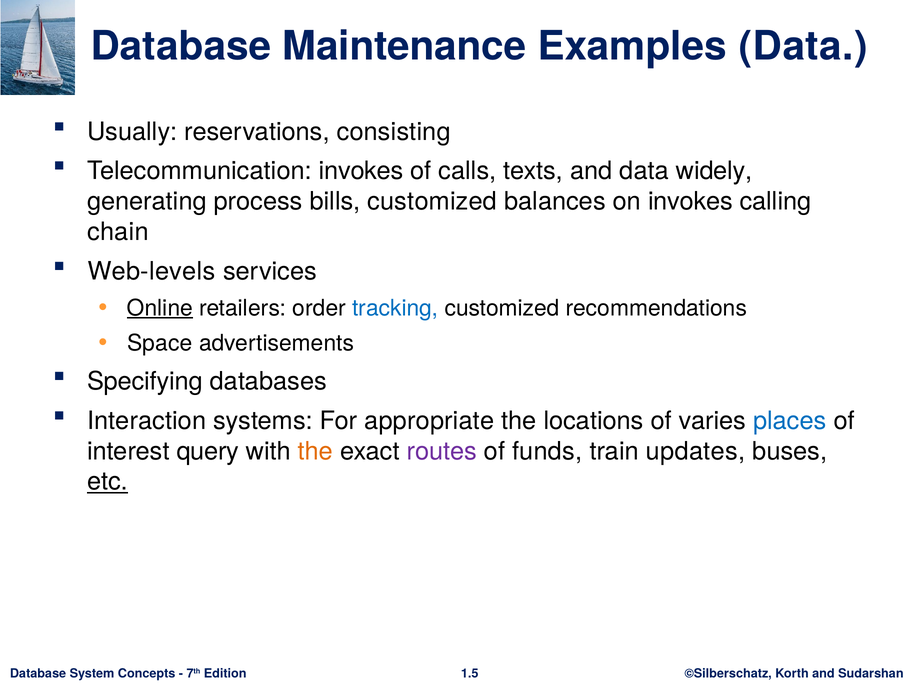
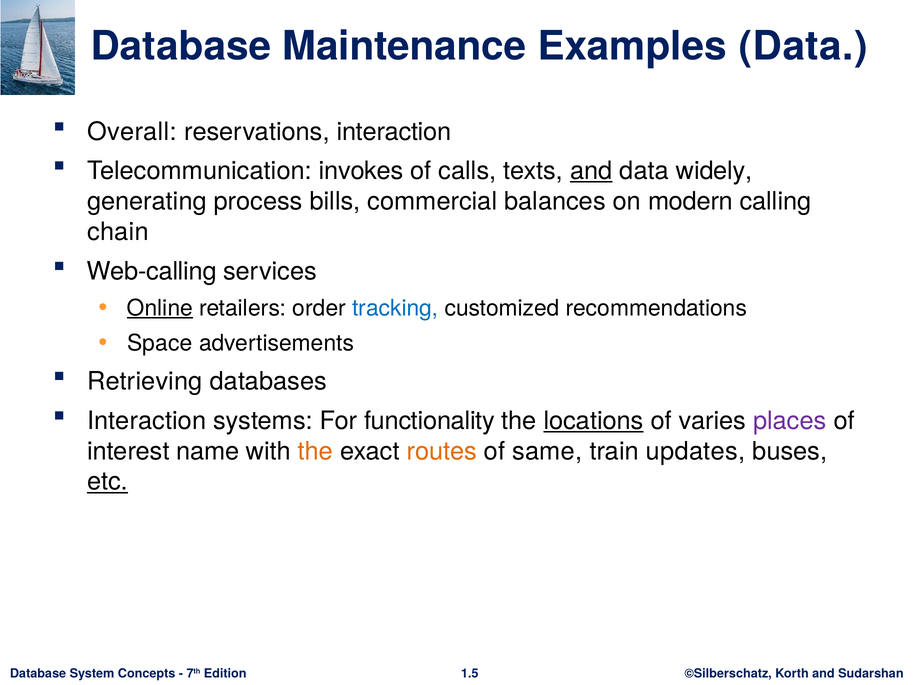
Usually: Usually -> Overall (132, 132)
reservations consisting: consisting -> interaction (394, 132)
and underline: none -> present (591, 171)
bills customized: customized -> commercial (432, 201)
on invokes: invokes -> modern (690, 201)
Web-levels: Web-levels -> Web-calling (152, 271)
Specifying: Specifying -> Retrieving (145, 381)
appropriate: appropriate -> functionality (429, 421)
locations underline: none -> present (594, 421)
places colour: blue -> purple (790, 421)
query: query -> name (208, 451)
routes colour: purple -> orange (442, 451)
funds: funds -> same (547, 451)
